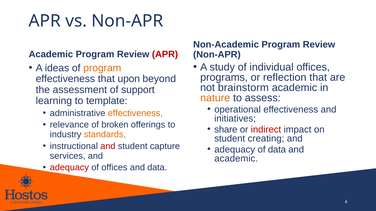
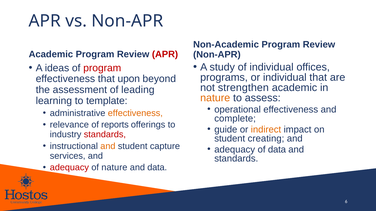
program colour: orange -> red (102, 68)
or reflection: reflection -> individual (285, 78)
brainstorm: brainstorm -> strengthen (243, 88)
support: support -> leading (138, 90)
initiatives: initiatives -> complete (235, 119)
broken: broken -> reports (115, 125)
share: share -> guide (226, 130)
indirect colour: red -> orange (266, 130)
standards colour: orange -> red (105, 135)
and colour: red -> orange (108, 146)
academic: academic -> standards (236, 159)
of offices: offices -> nature (114, 168)
